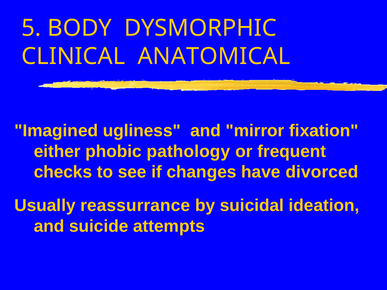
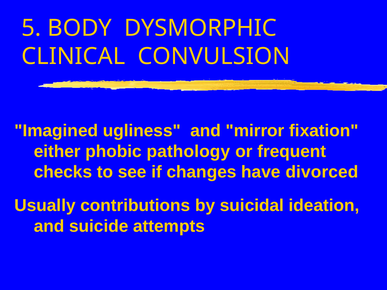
ANATOMICAL: ANATOMICAL -> CONVULSION (214, 56)
reassurrance: reassurrance -> contributions (135, 206)
